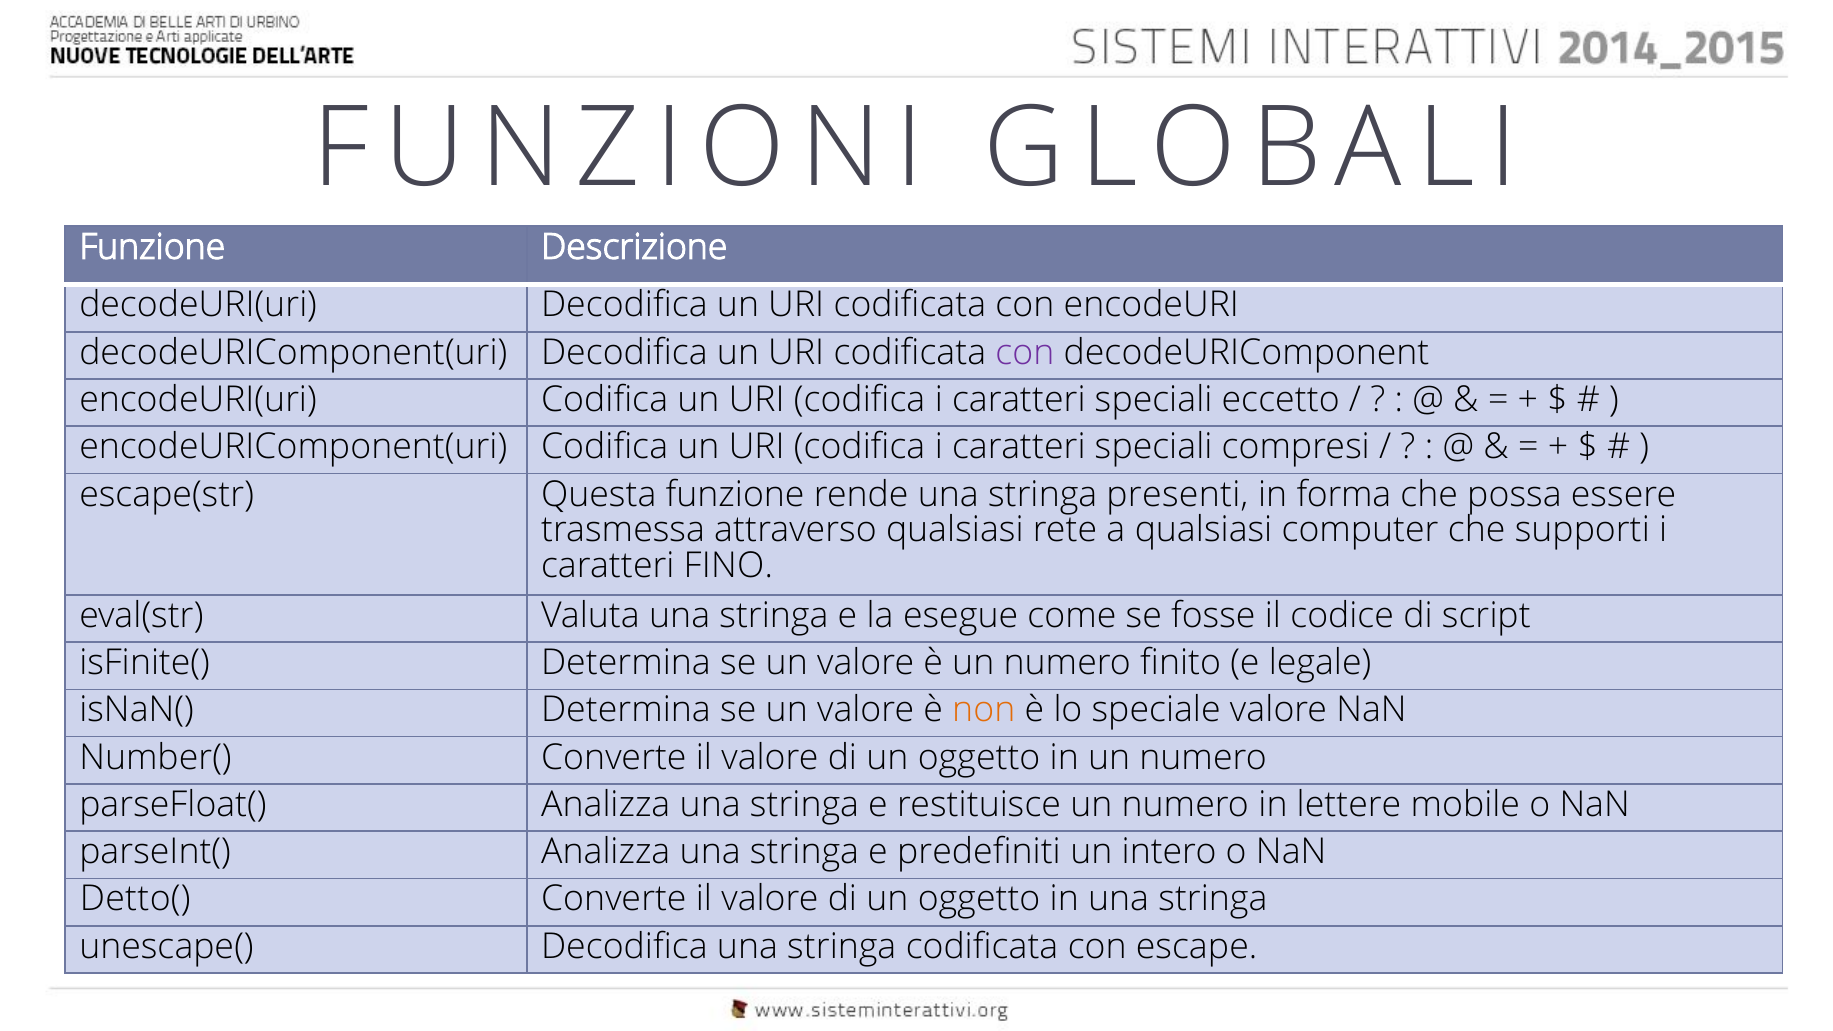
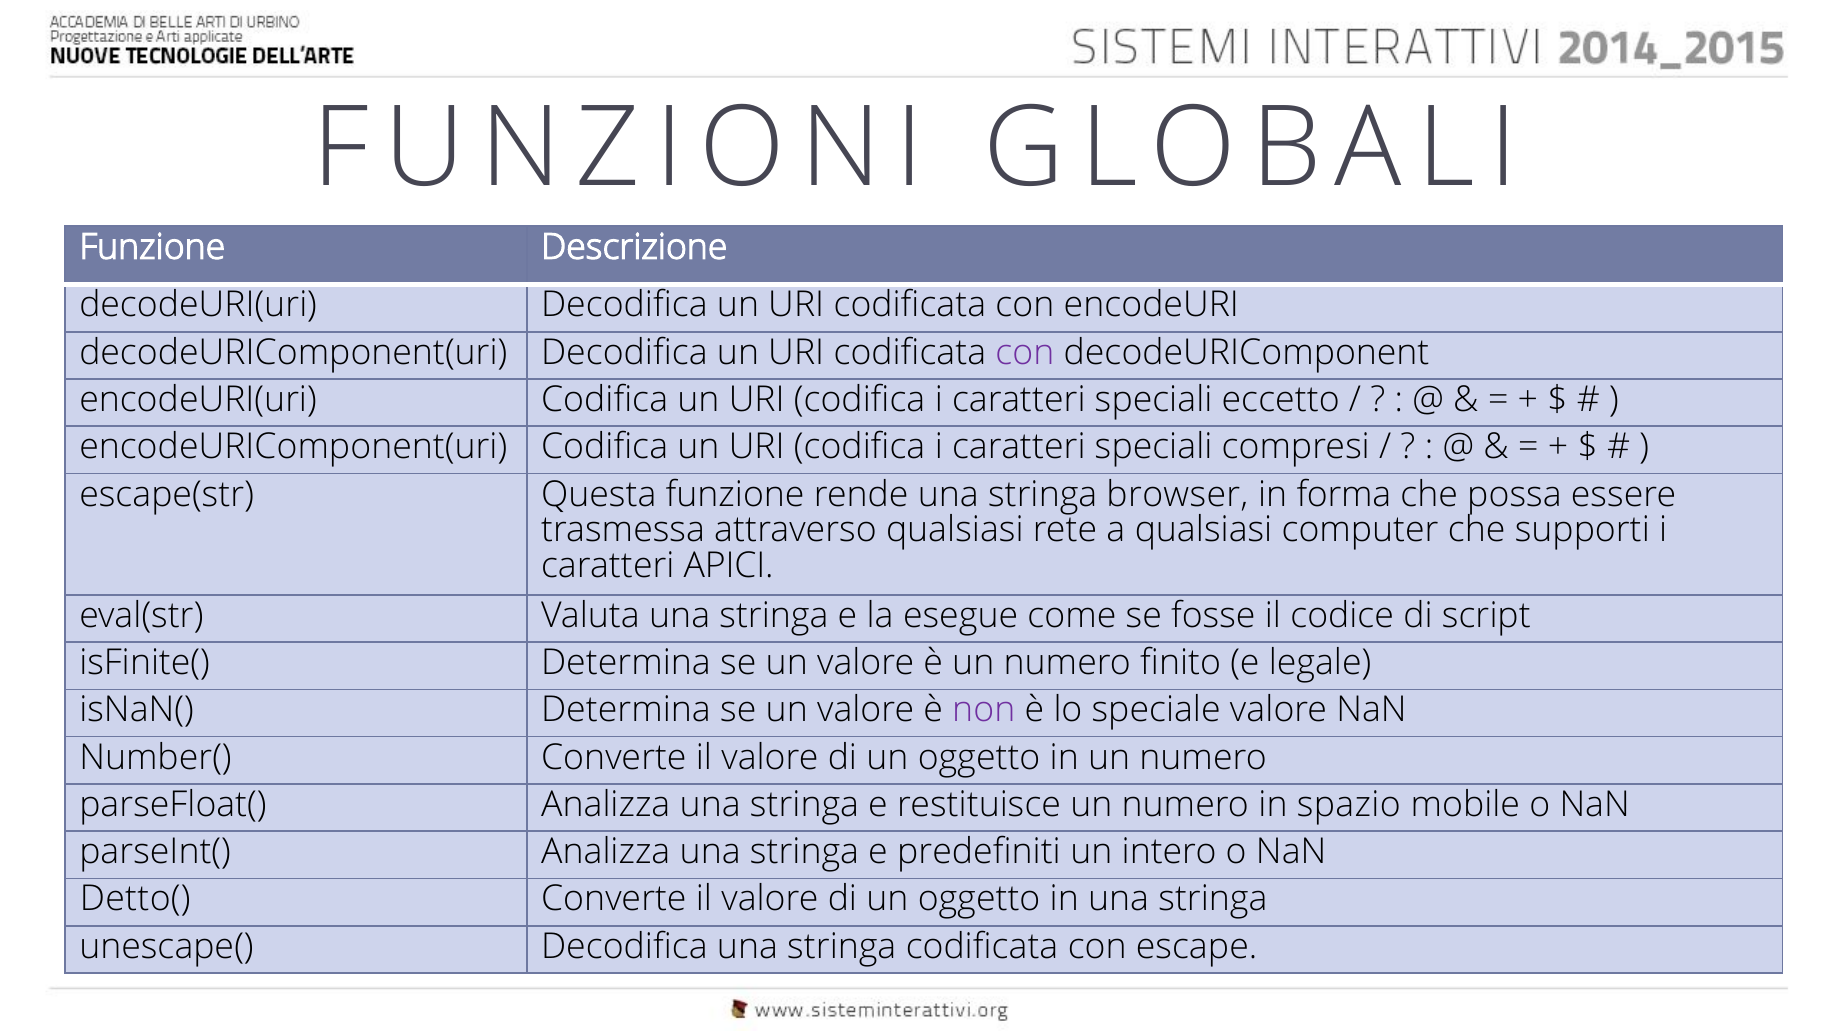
presenti: presenti -> browser (1177, 494)
FINO: FINO -> APICI (729, 566)
non colour: orange -> purple (984, 710)
lettere: lettere -> spazio (1349, 805)
